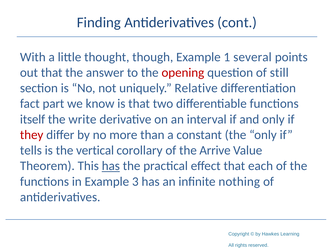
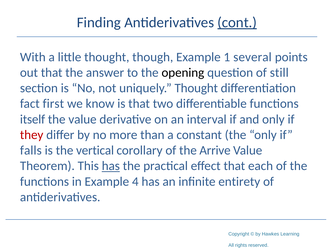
cont underline: none -> present (237, 22)
opening colour: red -> black (183, 73)
uniquely Relative: Relative -> Thought (196, 88)
part: part -> first (53, 104)
the write: write -> value (82, 119)
tells: tells -> falls (31, 151)
3: 3 -> 4 (135, 182)
nothing: nothing -> entirety (239, 182)
